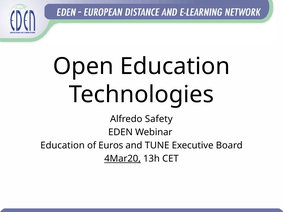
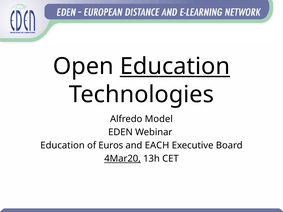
Education underline: none -> present (175, 66)
Safety: Safety -> Model (159, 119)
TUNE: TUNE -> EACH (157, 146)
